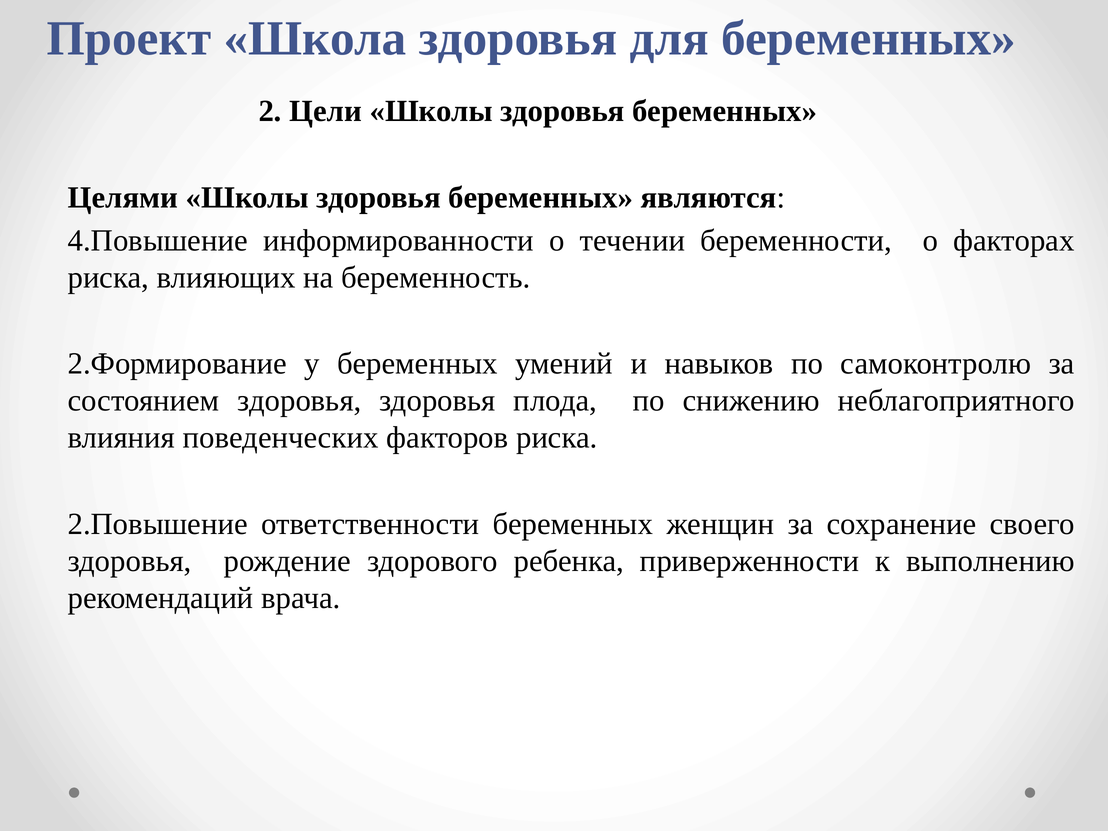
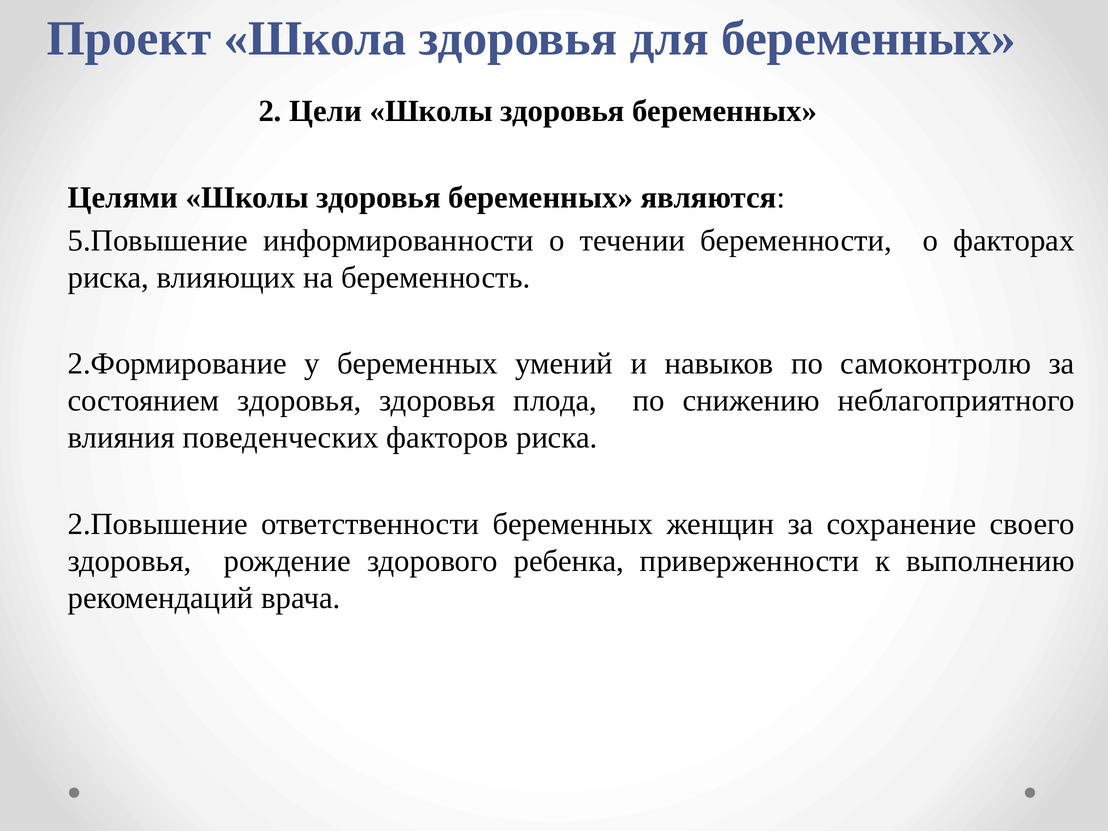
4.Повышение: 4.Повышение -> 5.Повышение (158, 241)
